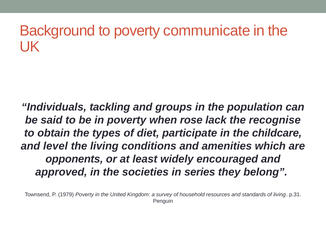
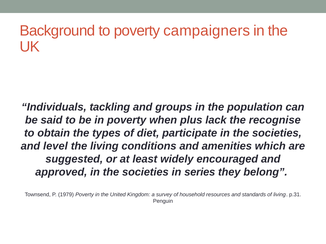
communicate: communicate -> campaigners (207, 31)
rose: rose -> plus (191, 120)
participate in the childcare: childcare -> societies (277, 133)
opponents: opponents -> suggested (74, 159)
